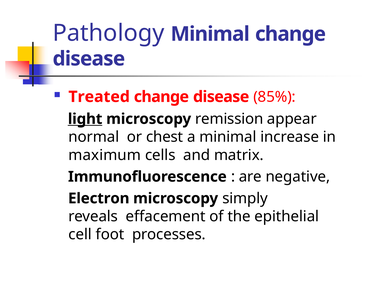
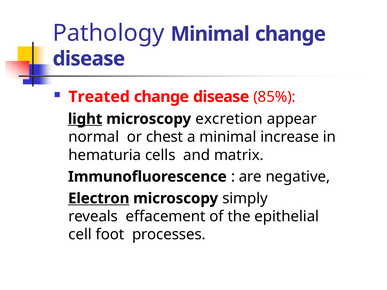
remission: remission -> excretion (229, 119)
maximum: maximum -> hematuria (105, 155)
Electron underline: none -> present (99, 199)
